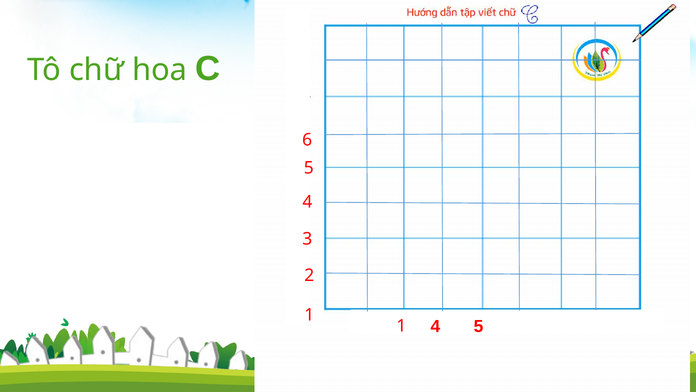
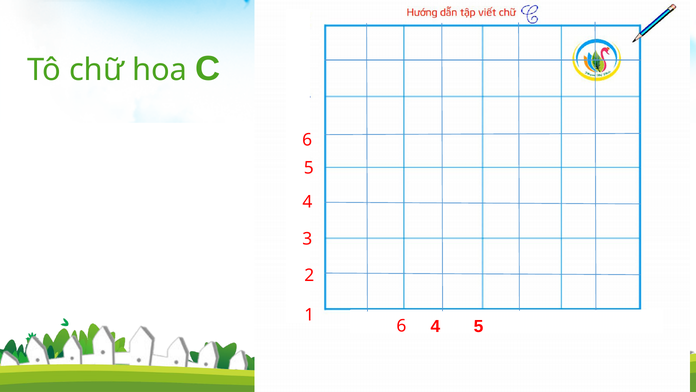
1: 1 -> 6 (401, 325)
